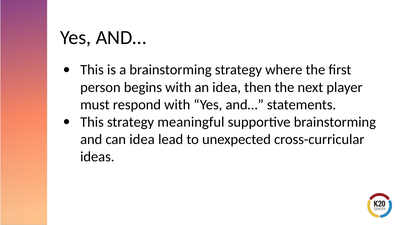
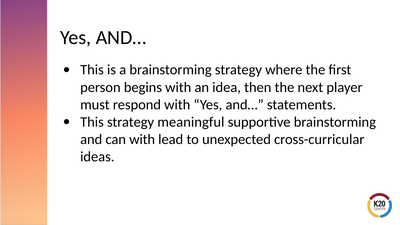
can idea: idea -> with (142, 139)
